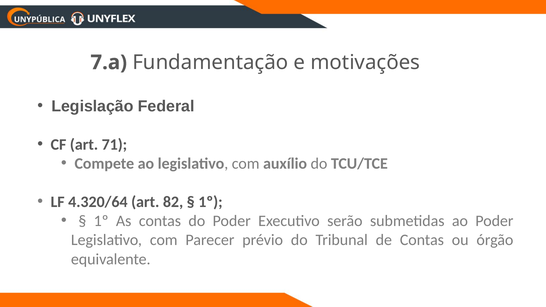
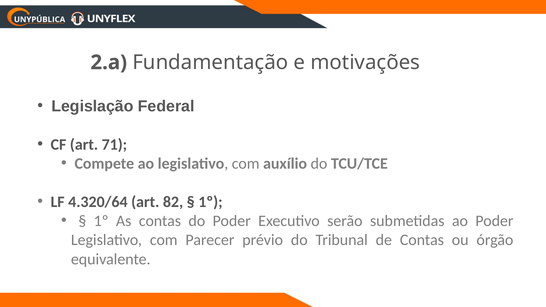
7.a: 7.a -> 2.a (109, 62)
